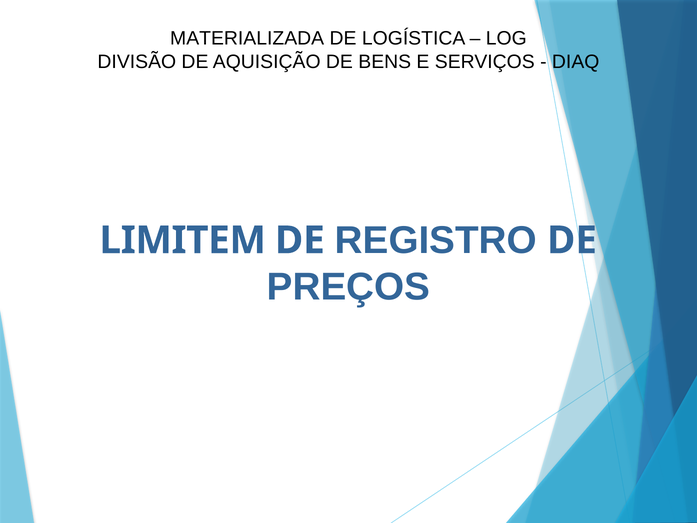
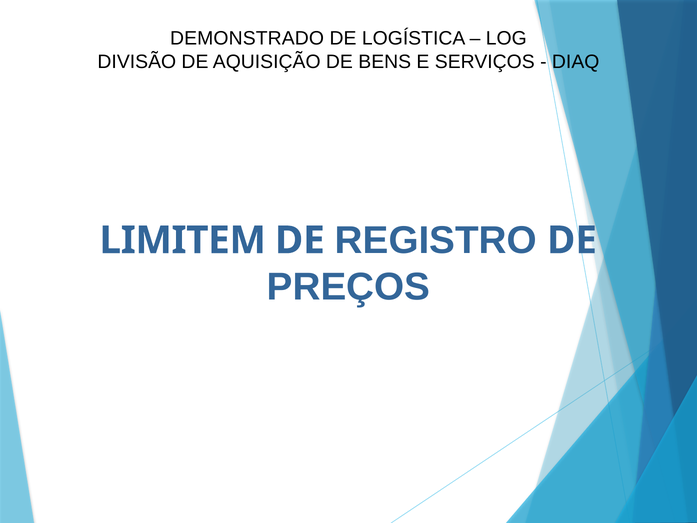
MATERIALIZADA: MATERIALIZADA -> DEMONSTRADO (247, 38)
